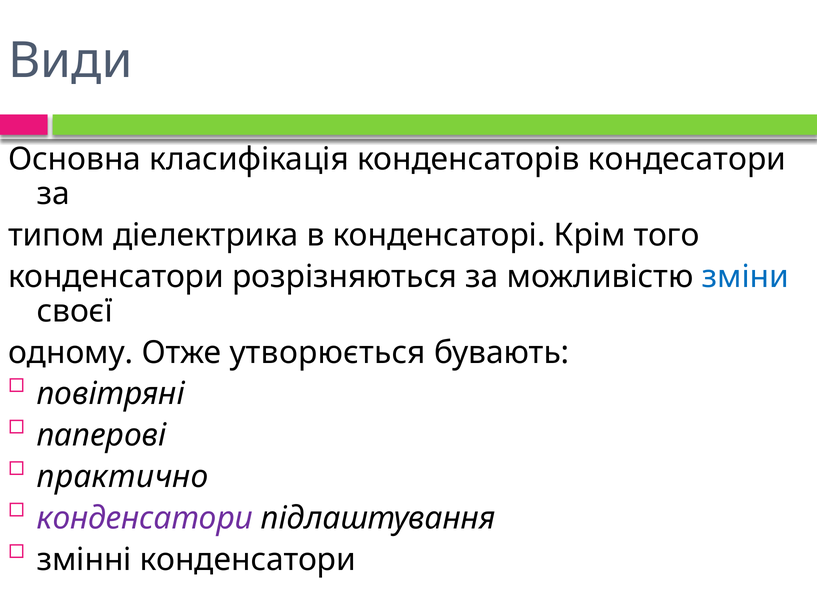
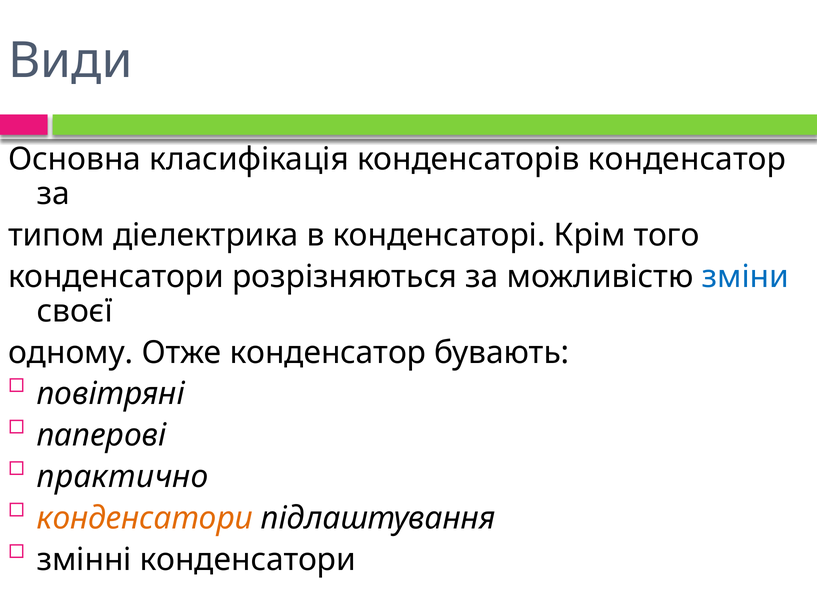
конденсаторів кондесатори: кондесатори -> конденсатор (687, 159)
Отже утворюється: утворюється -> конденсатор (328, 352)
конденсатори colour: purple -> orange (145, 518)
